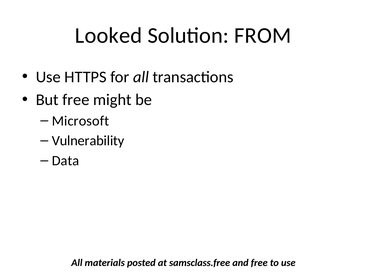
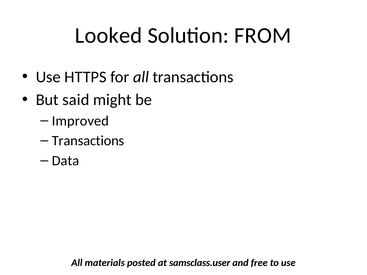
But free: free -> said (76, 100)
Microsoft: Microsoft -> Improved (80, 121)
Vulnerability: Vulnerability -> Transactions (88, 141)
samsclass.free: samsclass.free -> samsclass.user (200, 263)
